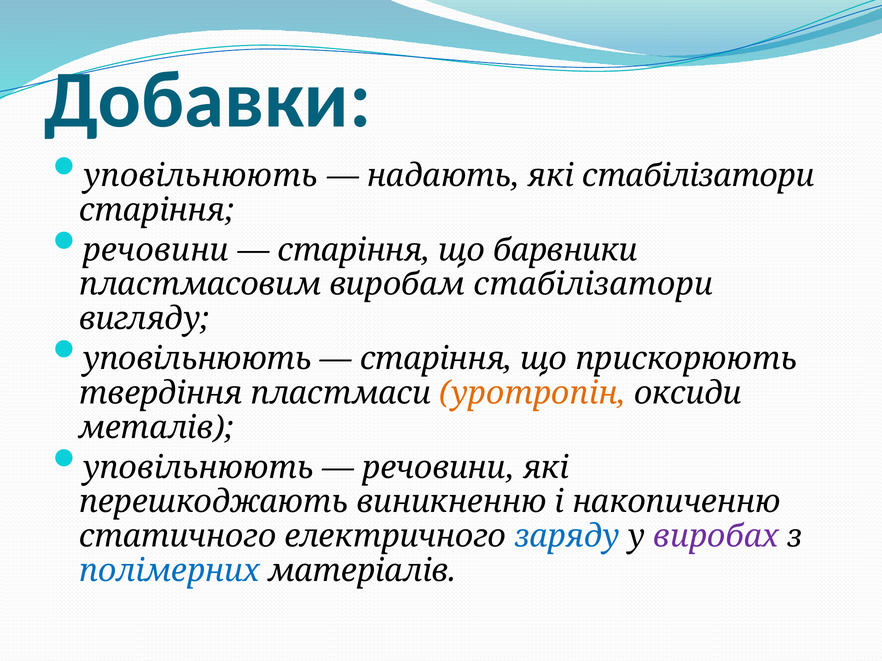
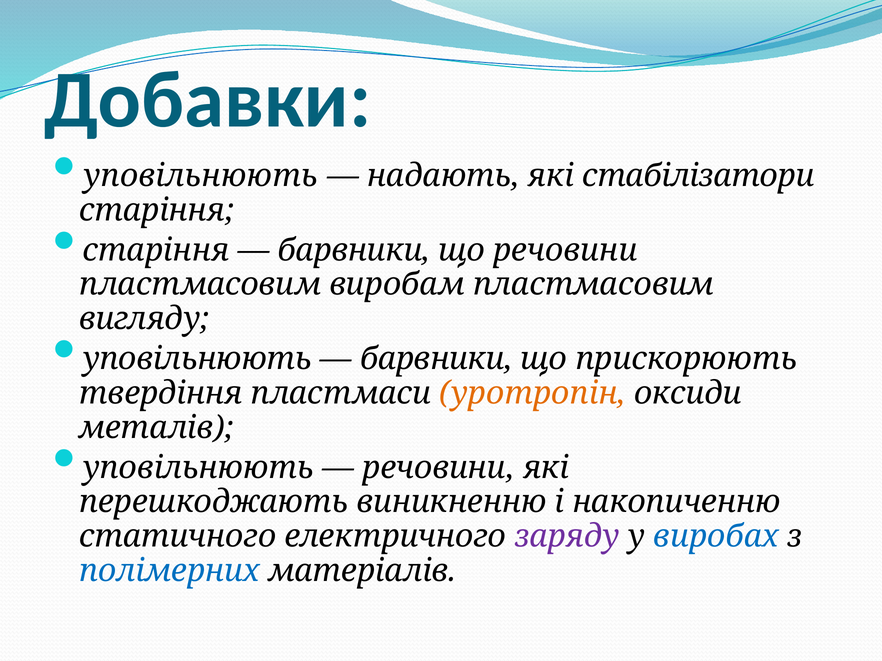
речовини: речовини -> старіння (156, 250)
старіння: старіння -> барвники (354, 250)
що барвники: барвники -> речовини (565, 250)
виробам стабілізатори: стабілізатори -> пластмасовим (594, 285)
старіння: старіння -> барвники (436, 359)
заряду colour: blue -> purple (567, 537)
виробах colour: purple -> blue (716, 537)
